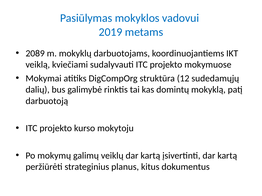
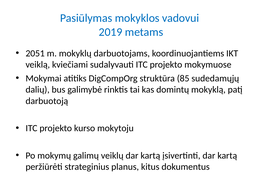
2089: 2089 -> 2051 (35, 53)
12: 12 -> 85 (183, 79)
